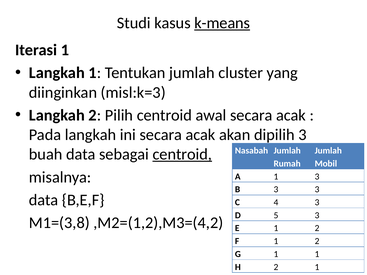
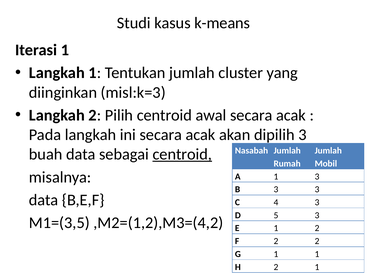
k-means underline: present -> none (222, 23)
M1=(3,8: M1=(3,8 -> M1=(3,5 (59, 223)
F 1: 1 -> 2 (276, 241)
